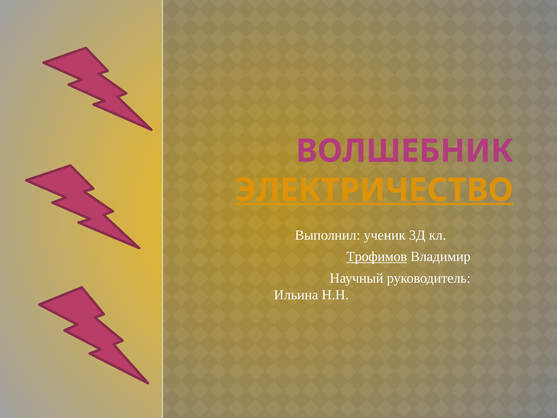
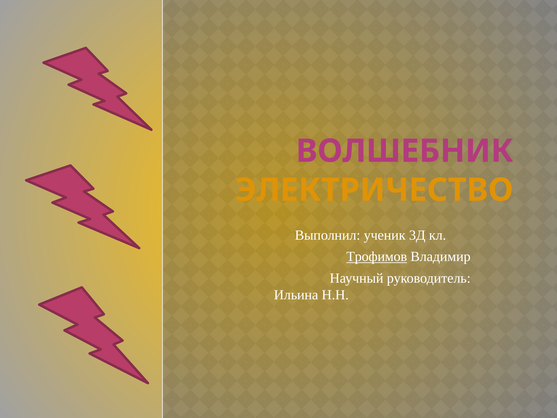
ЭЛЕКТРИЧЕСТВО underline: present -> none (374, 190)
